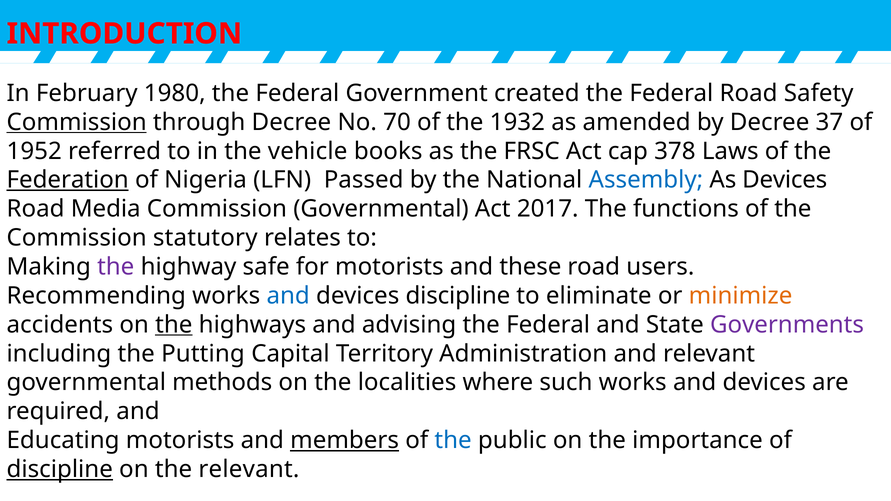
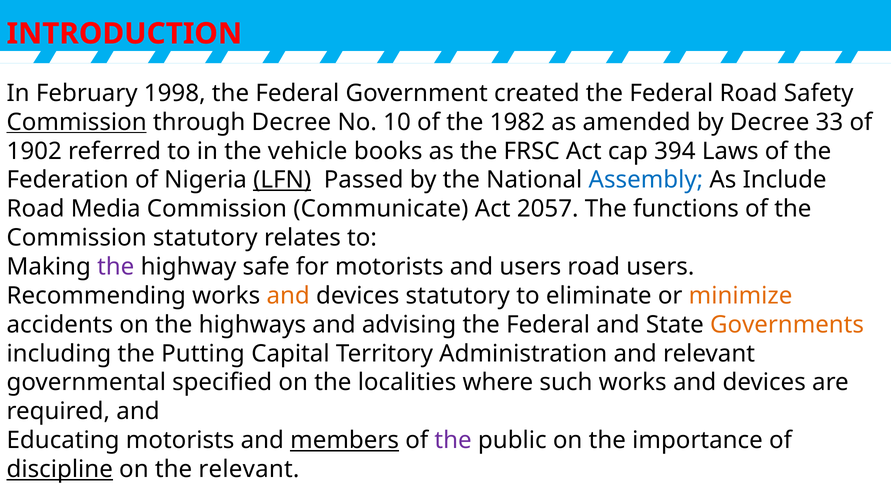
1980: 1980 -> 1998 (175, 93)
70: 70 -> 10 (397, 122)
1932: 1932 -> 1982 (517, 122)
37: 37 -> 33 (829, 122)
1952: 1952 -> 1902 (34, 151)
378: 378 -> 394 (675, 151)
Federation underline: present -> none (68, 180)
LFN underline: none -> present (282, 180)
As Devices: Devices -> Include (785, 180)
Commission Governmental: Governmental -> Communicate (381, 209)
2017: 2017 -> 2057 (548, 209)
and these: these -> users (530, 267)
and colour: blue -> orange (288, 296)
devices discipline: discipline -> statutory (458, 296)
the underline: present -> none (174, 325)
Governments colour: purple -> orange (787, 325)
methods: methods -> specified (222, 383)
the colour: blue -> purple (453, 440)
